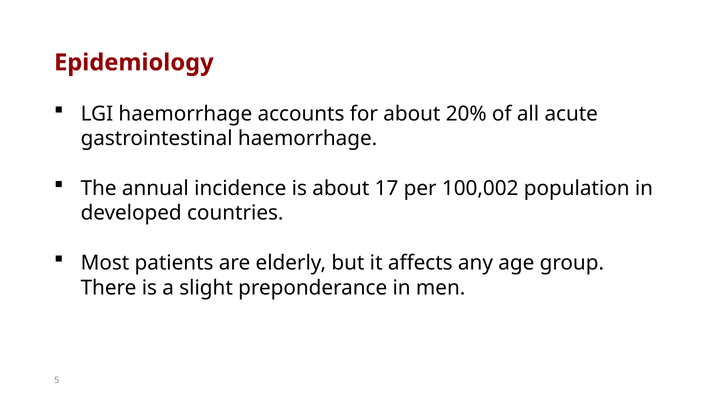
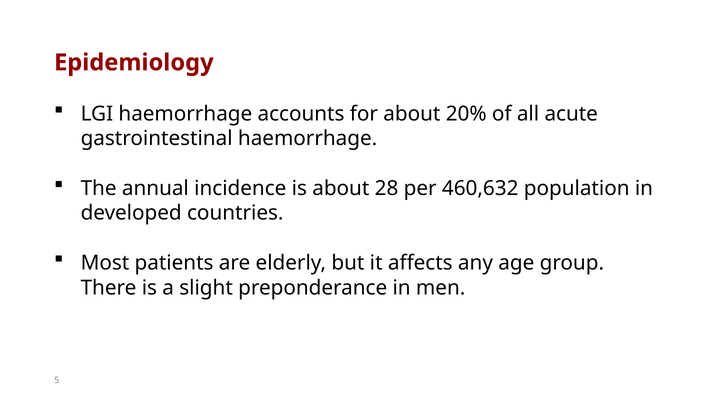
17: 17 -> 28 (387, 188)
100,002: 100,002 -> 460,632 (480, 188)
